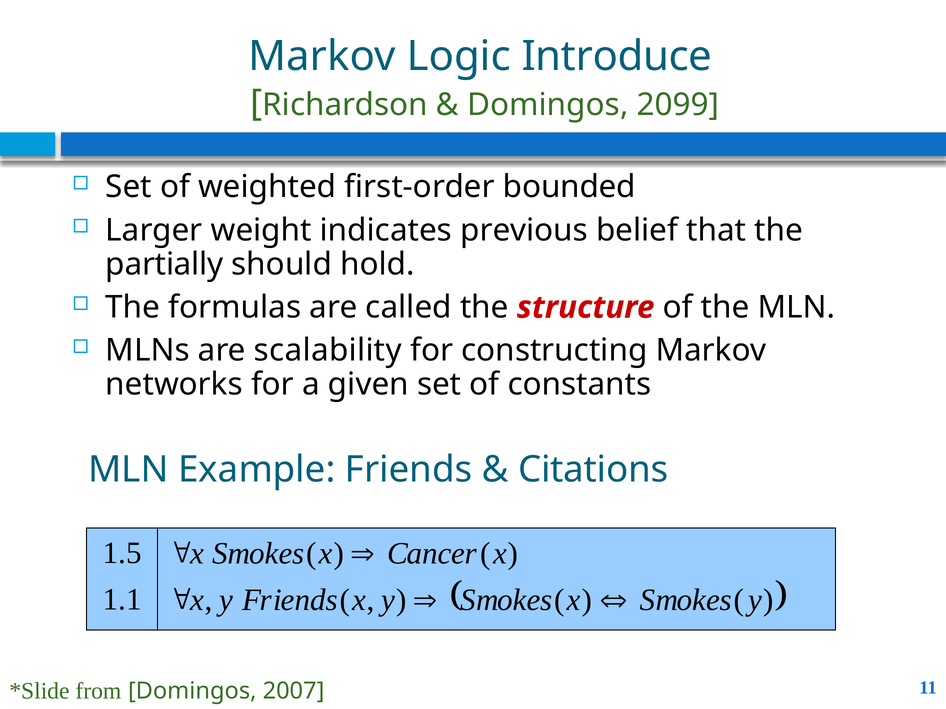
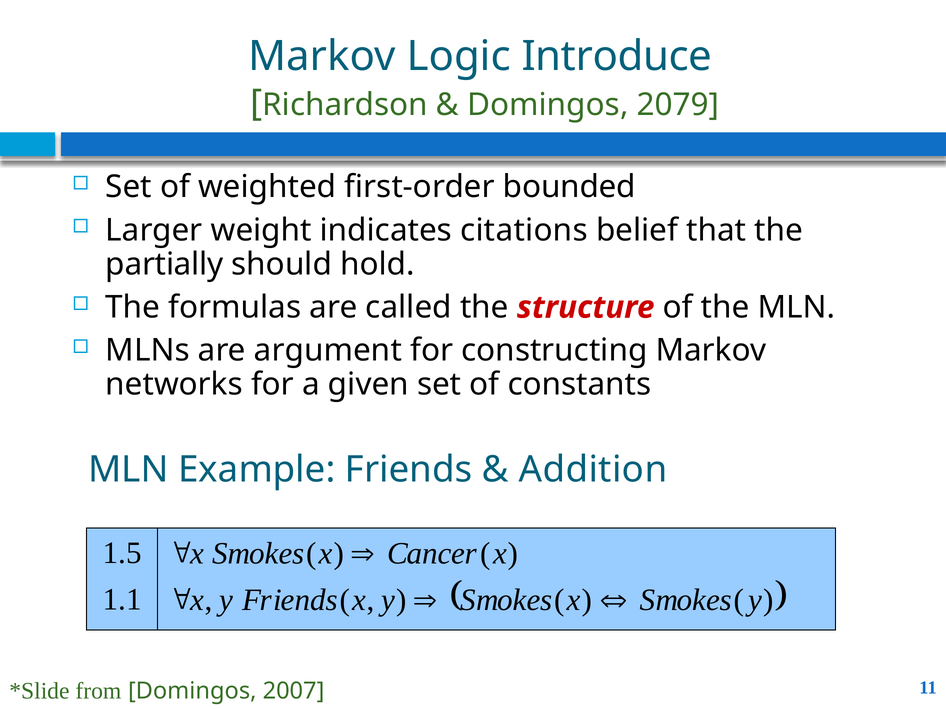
2099: 2099 -> 2079 (678, 105)
previous: previous -> citations (524, 230)
scalability: scalability -> argument (328, 351)
Citations: Citations -> Addition (593, 470)
